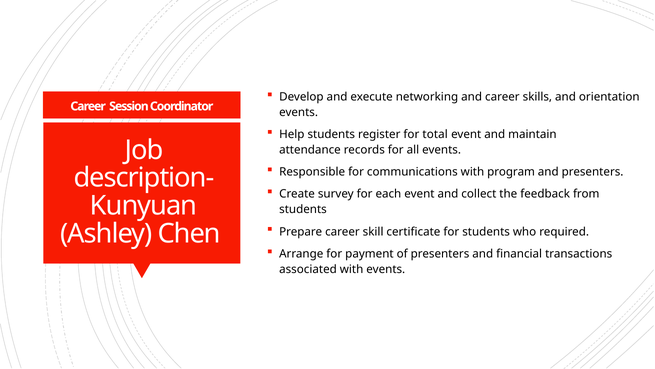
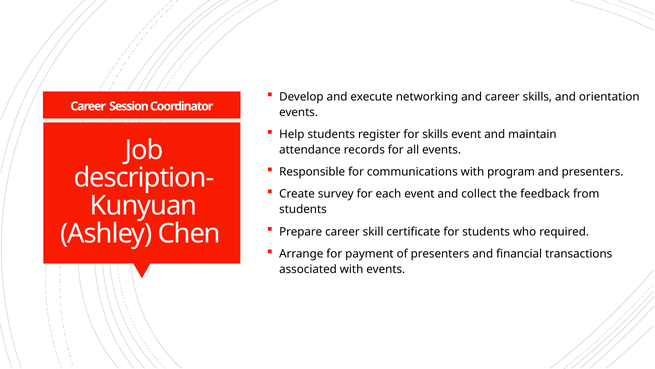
for total: total -> skills (435, 134)
